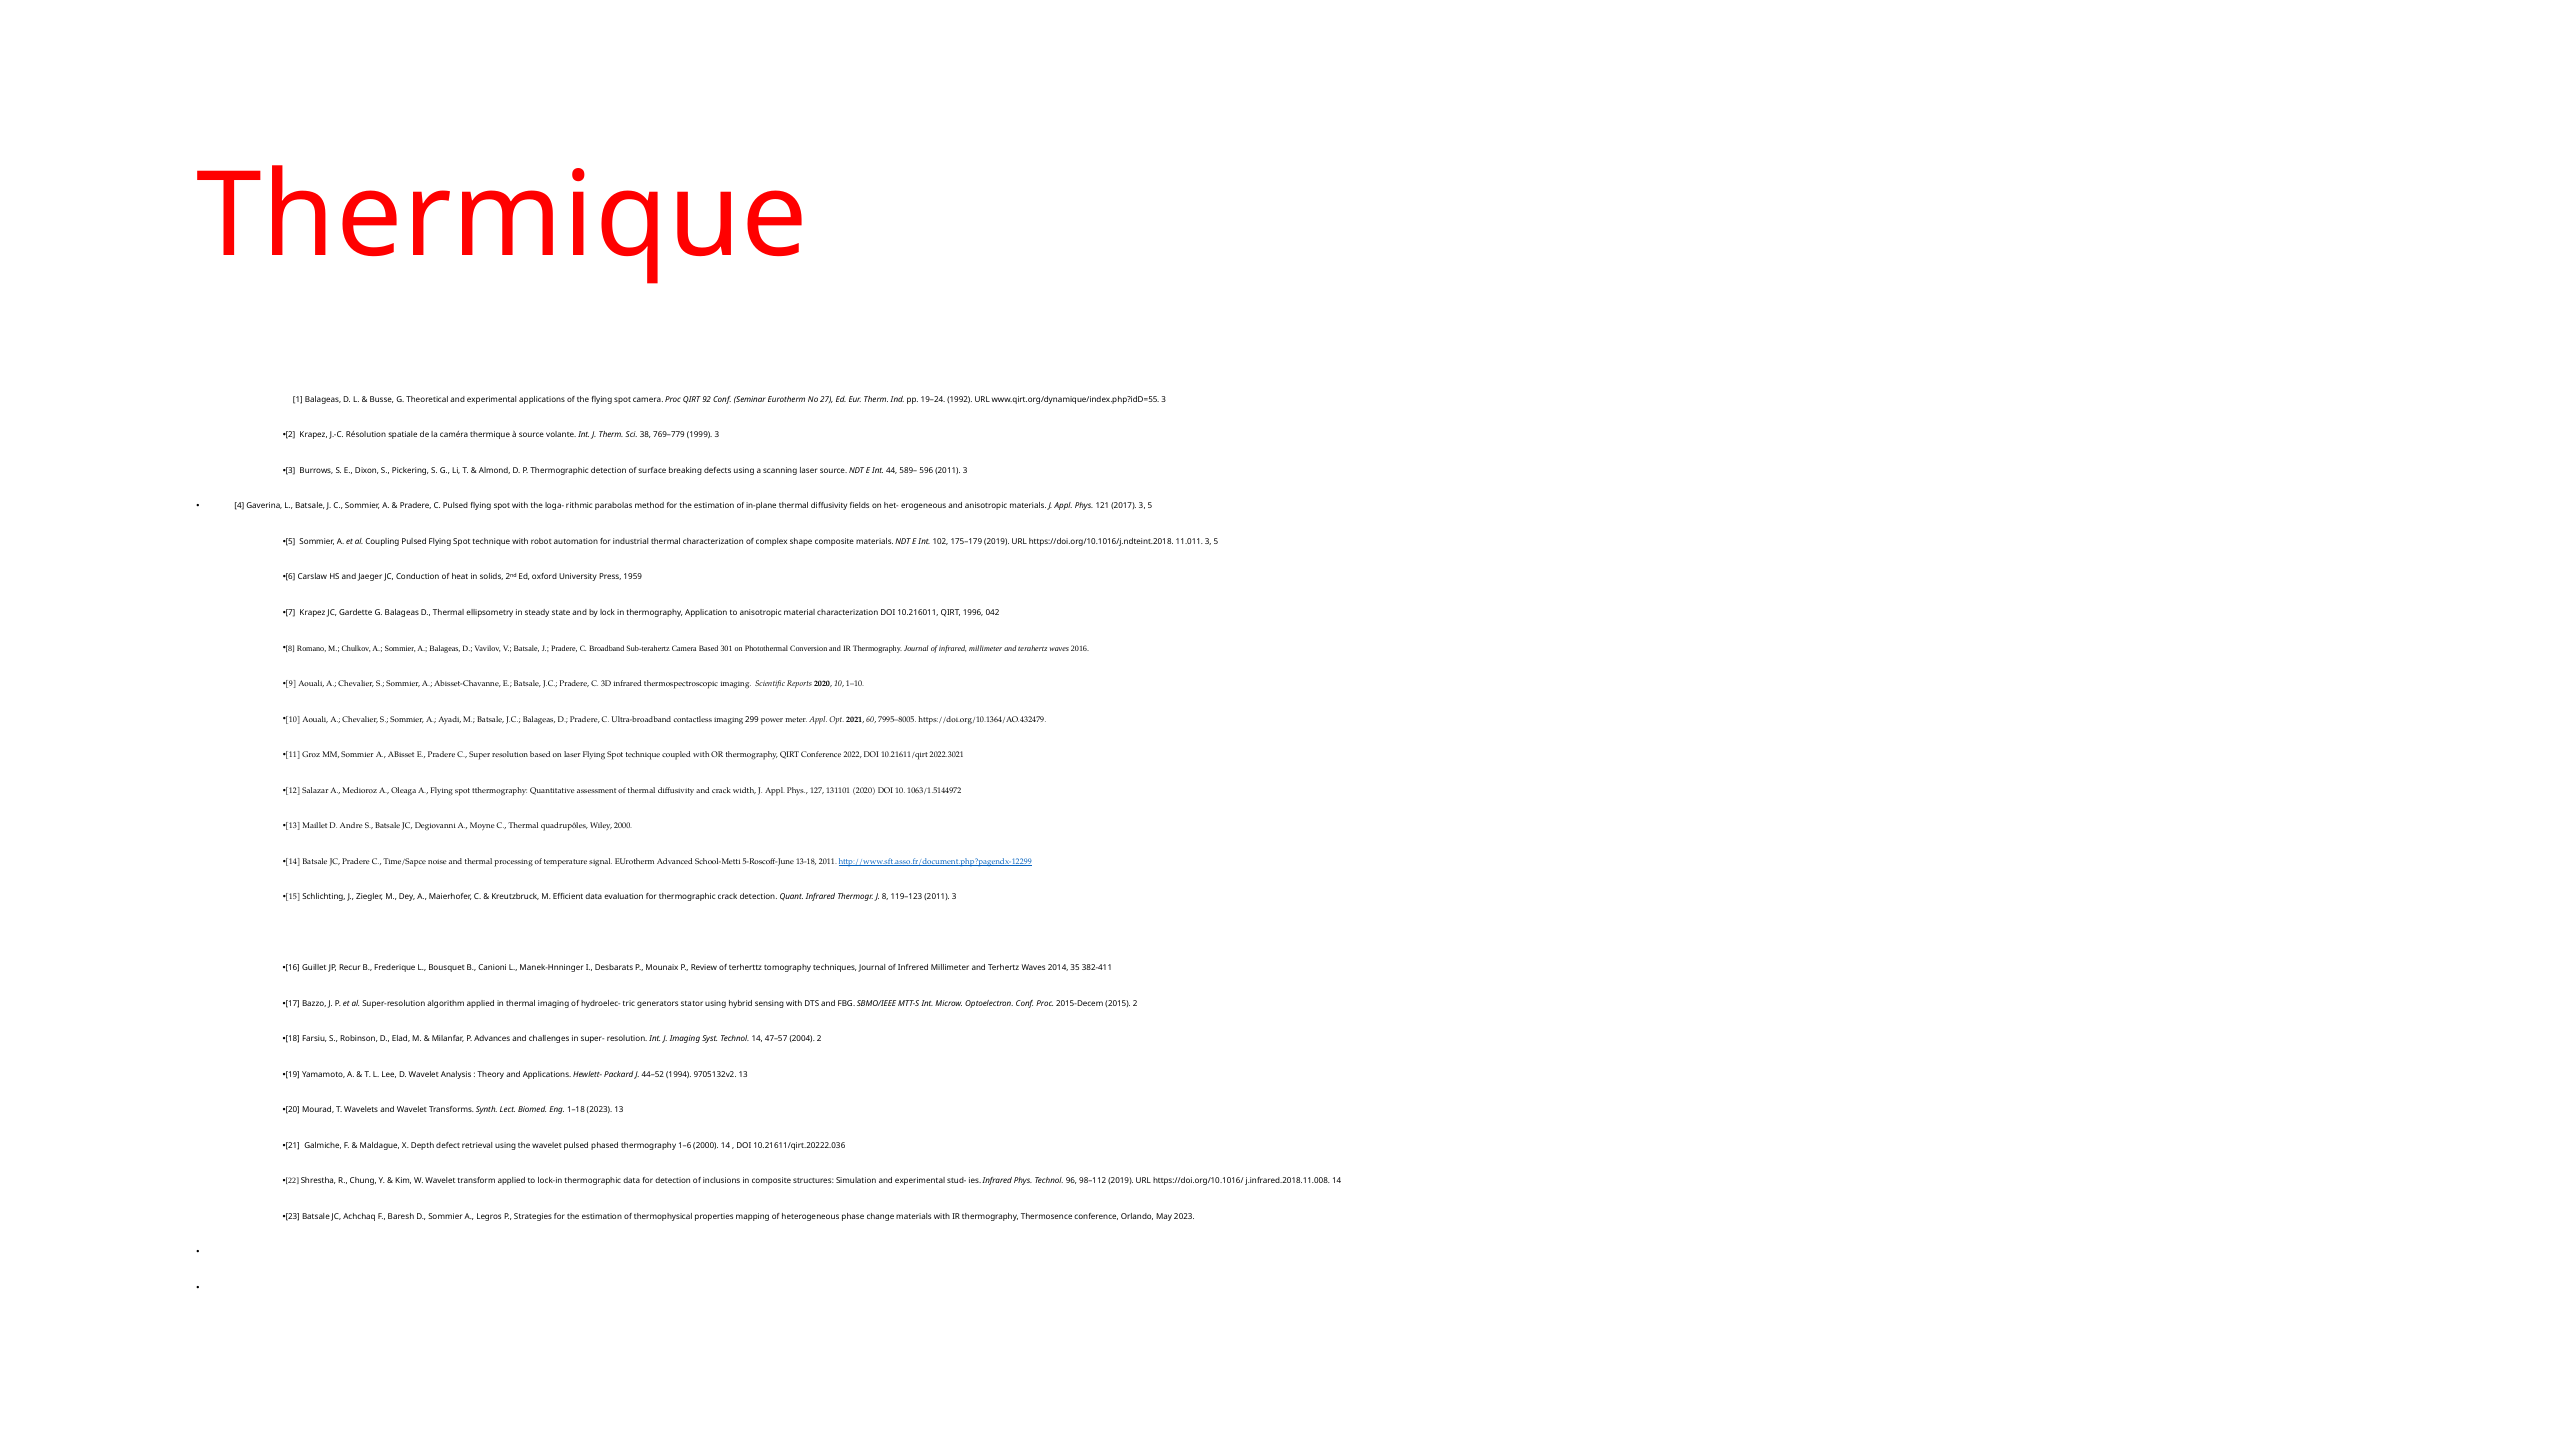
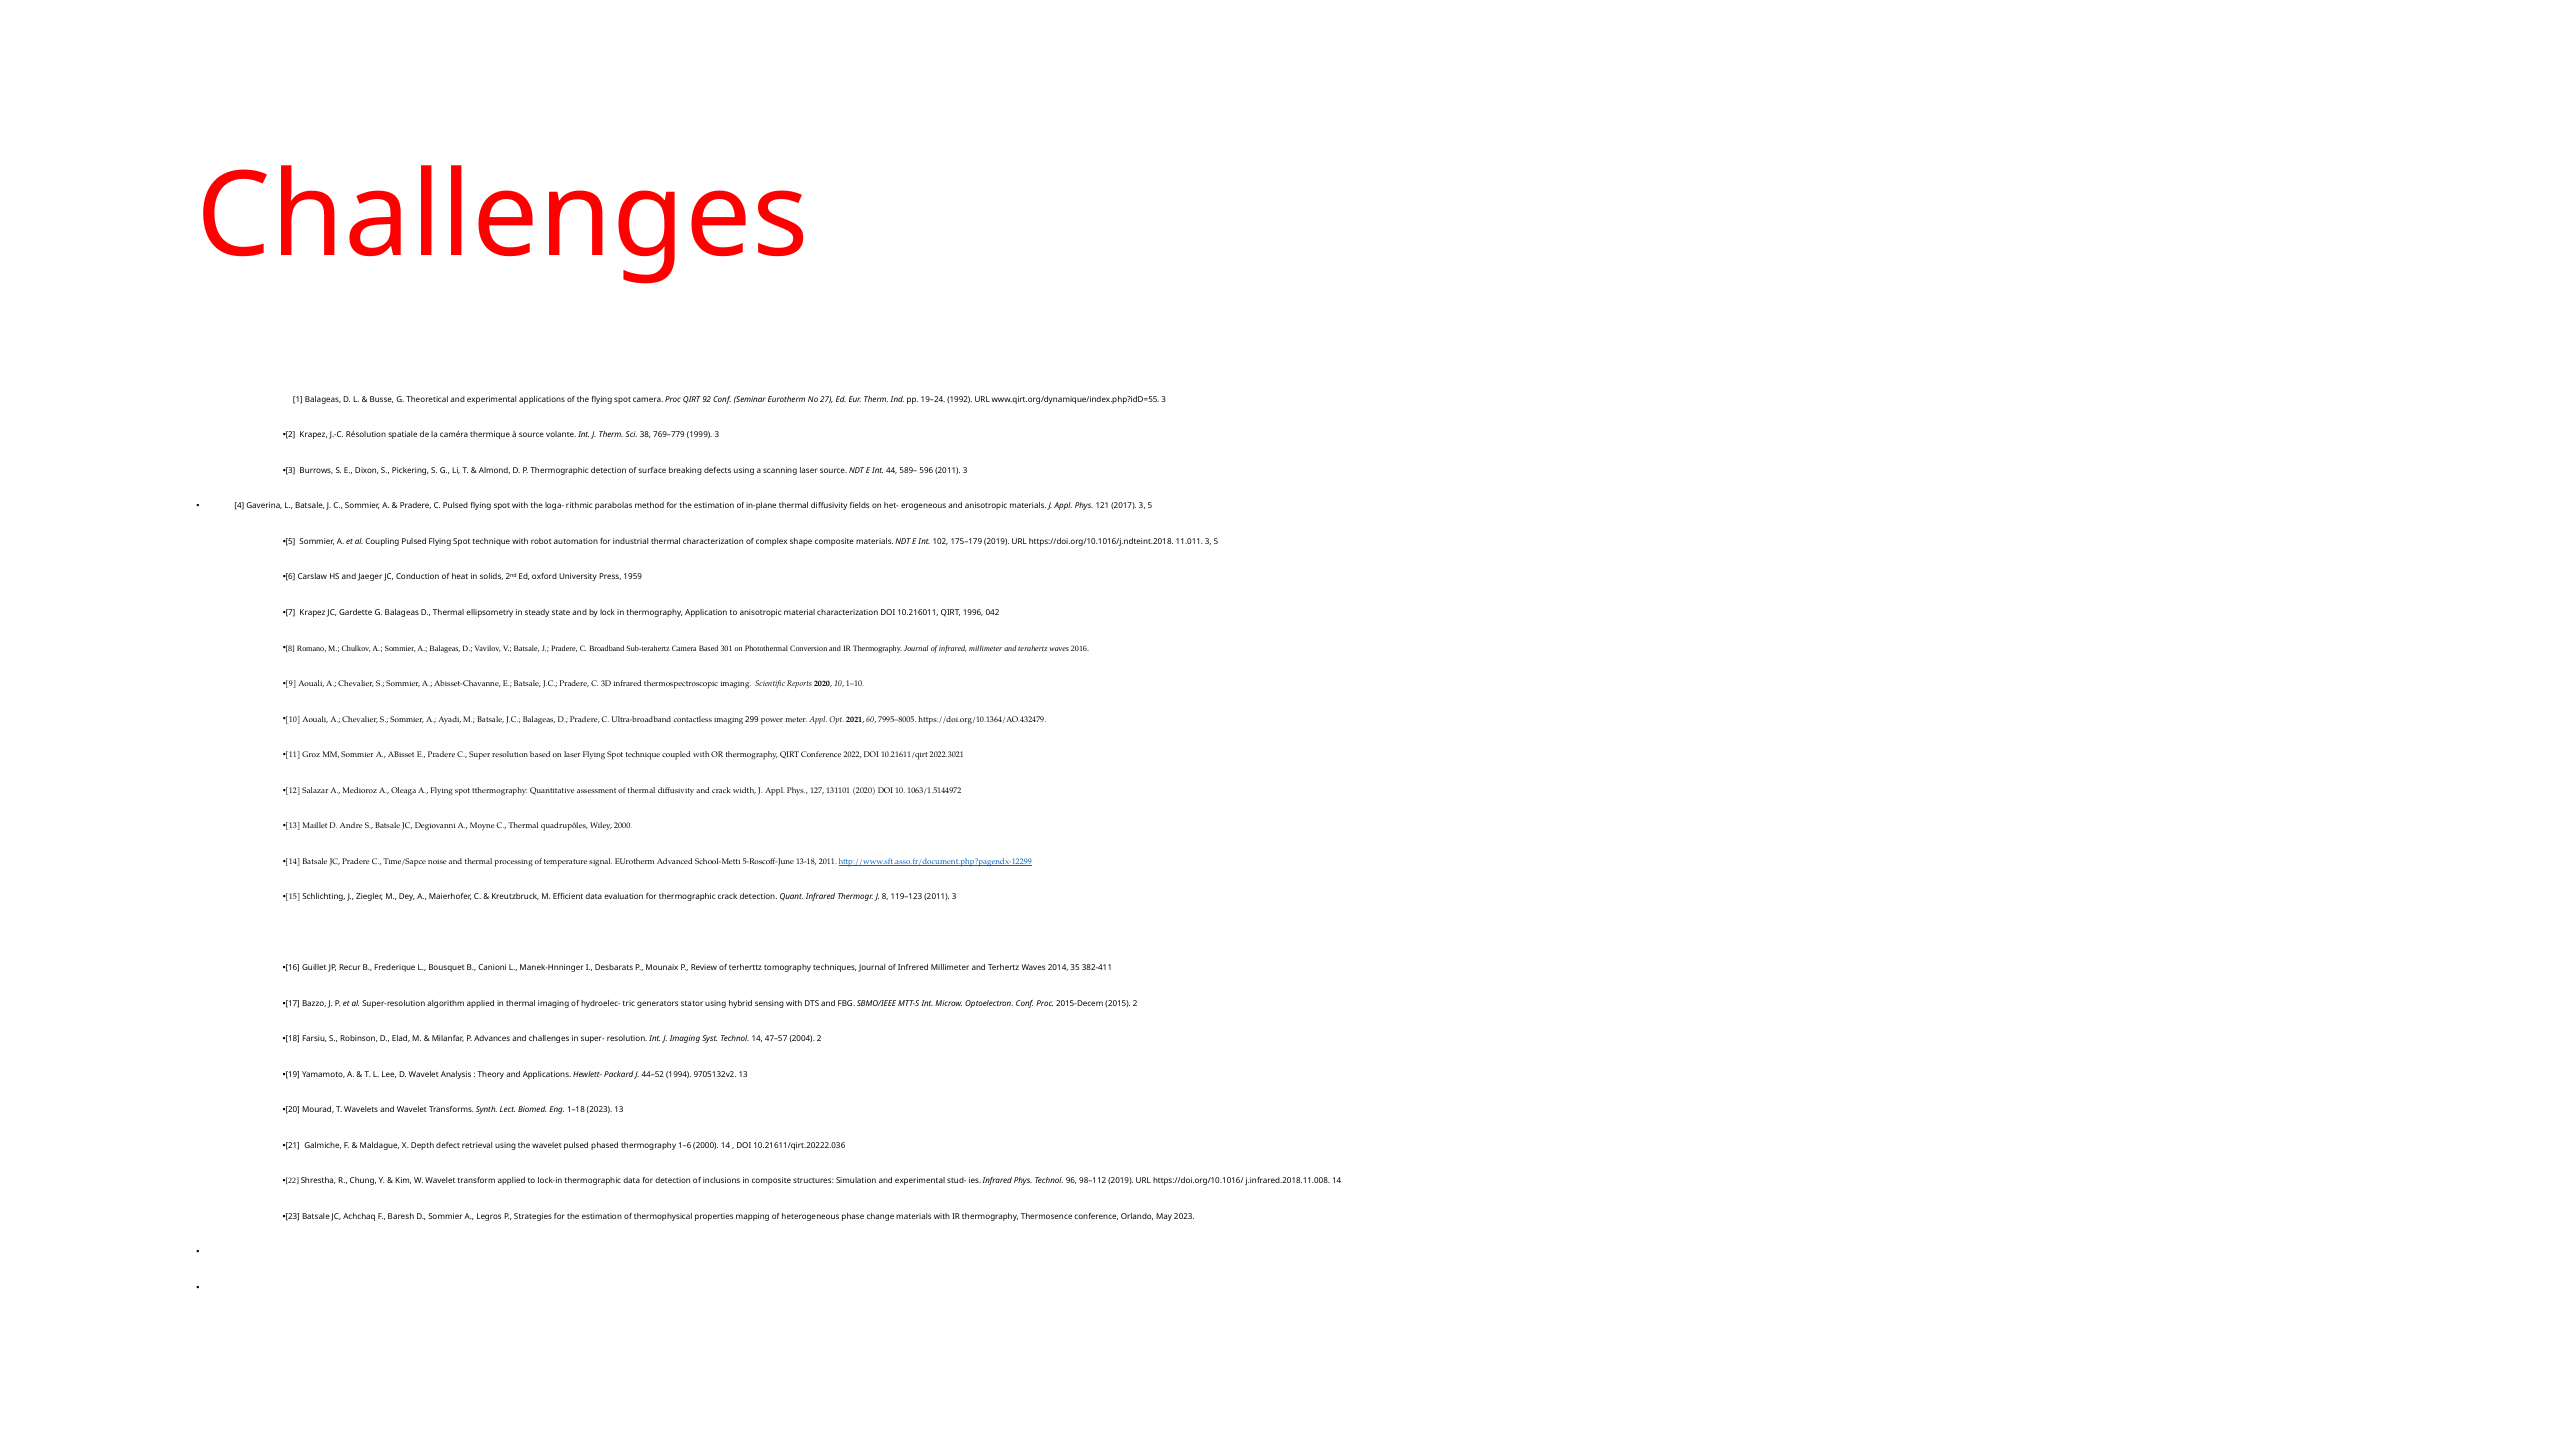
Thermique: Thermique -> Challenges (503, 216)
